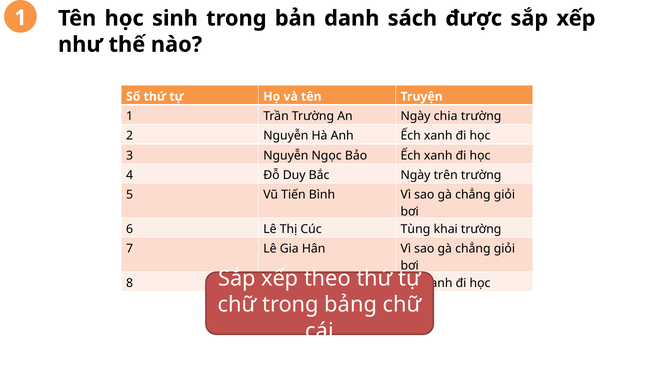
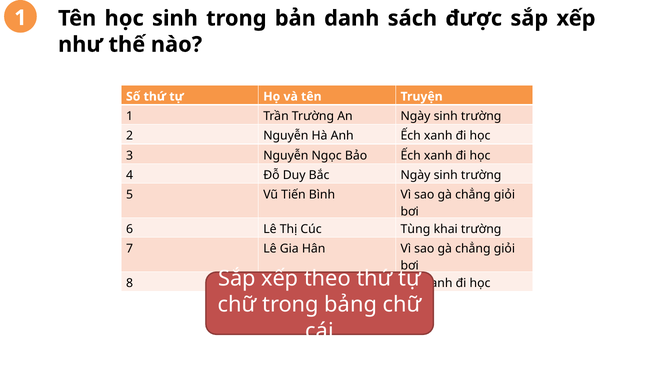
An Ngày chia: chia -> sinh (446, 116)
Bắc Ngày trên: trên -> sinh (446, 175)
